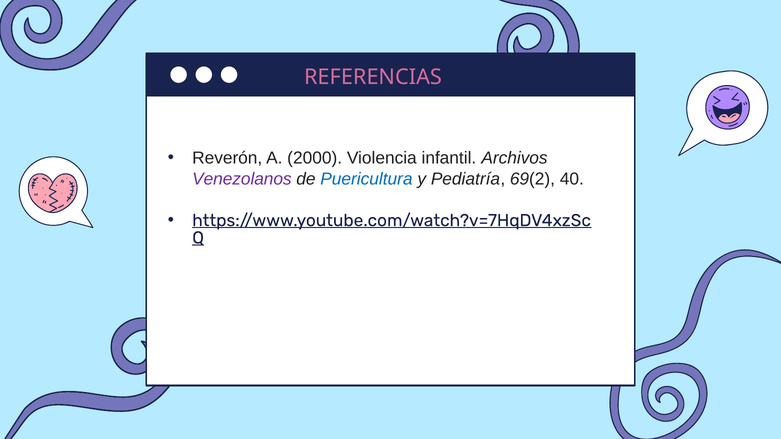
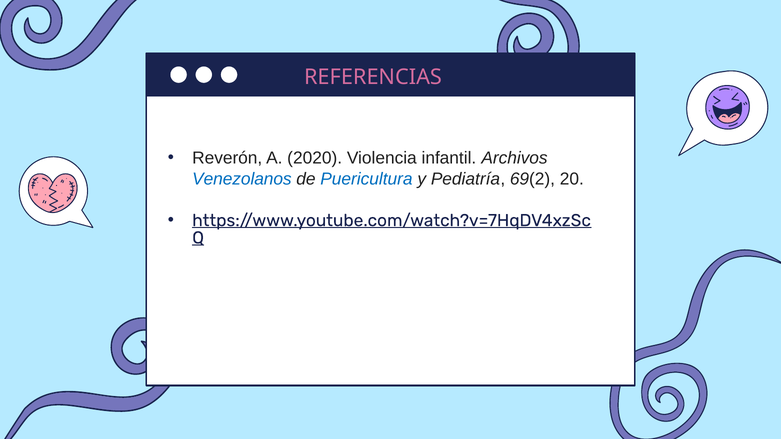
2000: 2000 -> 2020 (315, 158)
Venezolanos colour: purple -> blue (242, 179)
40: 40 -> 20 (572, 179)
